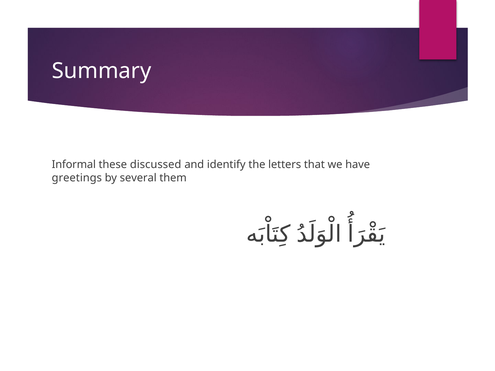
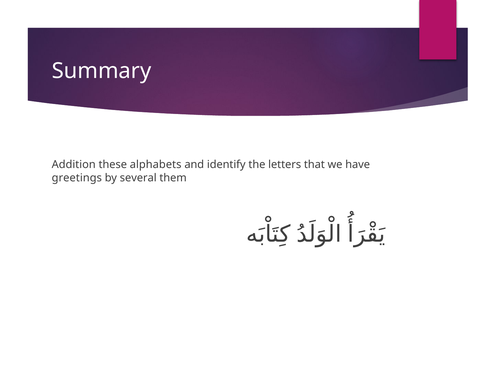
Informal: Informal -> Addition (74, 165)
discussed: discussed -> alphabets (156, 165)
